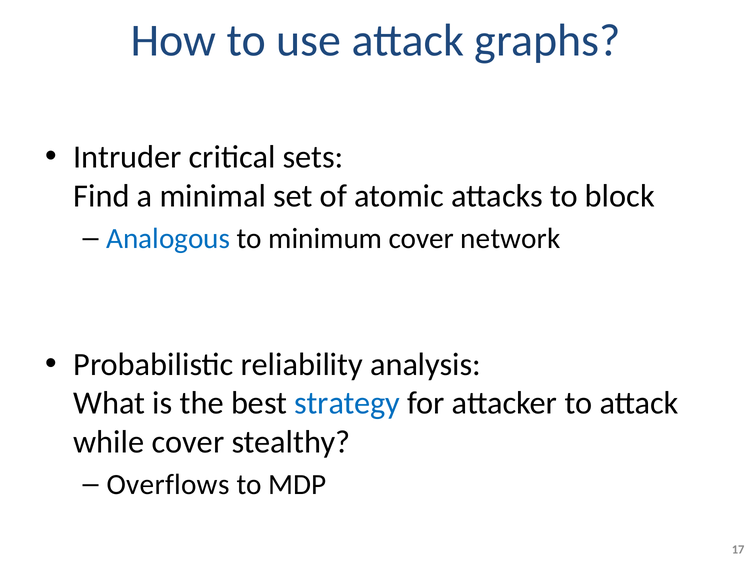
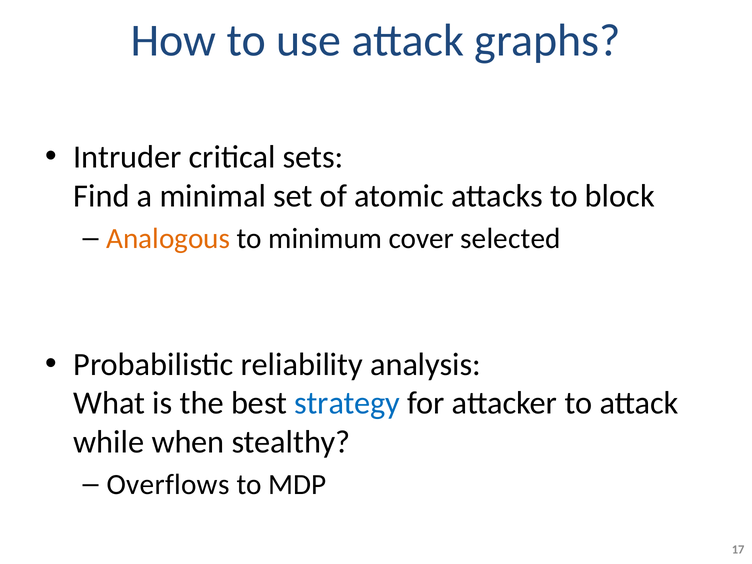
Analogous colour: blue -> orange (168, 239)
network: network -> selected (510, 239)
while cover: cover -> when (188, 442)
